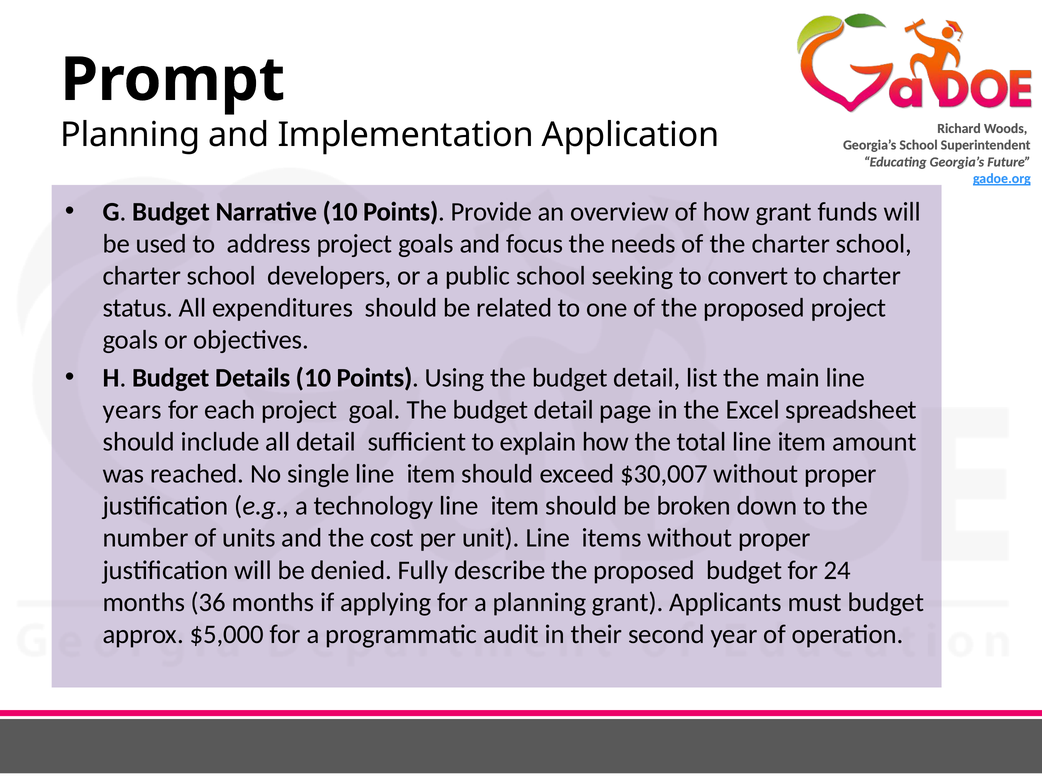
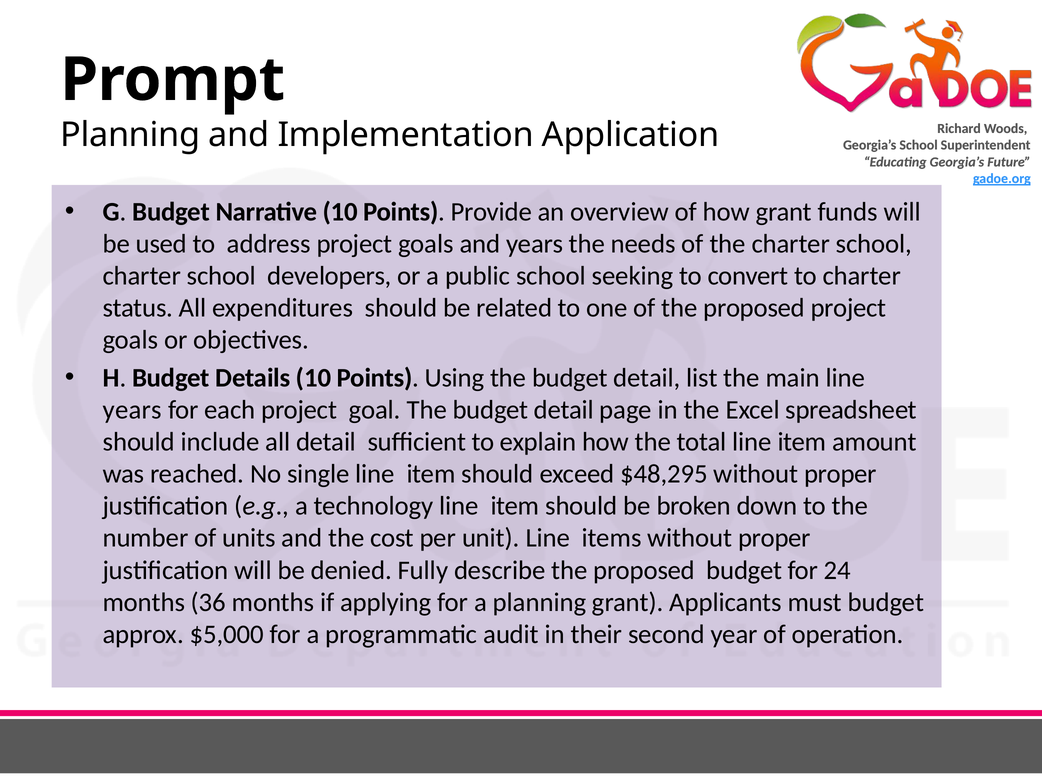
and focus: focus -> years (535, 244)
$30,007: $30,007 -> $48,295 (664, 474)
